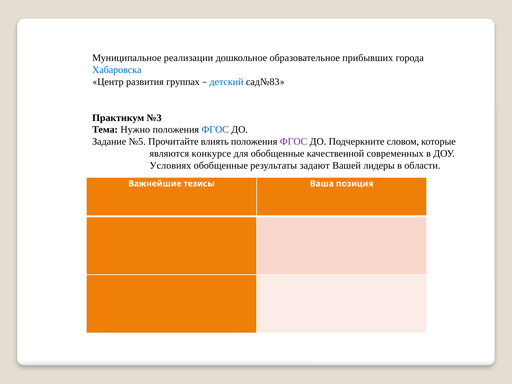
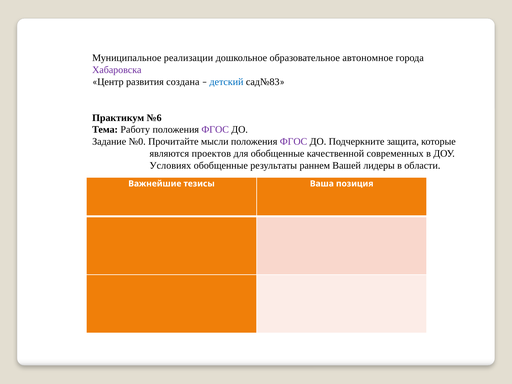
прибывших: прибывших -> автономное (368, 58)
Хабаровска colour: blue -> purple (117, 70)
группах: группах -> создана (183, 82)
№3: №3 -> №6 (154, 118)
Нужно: Нужно -> Работу (135, 130)
ФГОС colour: blue -> purple (215, 130)
№5: №5 -> №0 (137, 142)
влиять: влиять -> мысли (215, 142)
словом: словом -> защита (403, 142)
конкурсе: конкурсе -> проектов (211, 154)
задают: задают -> раннем (315, 166)
